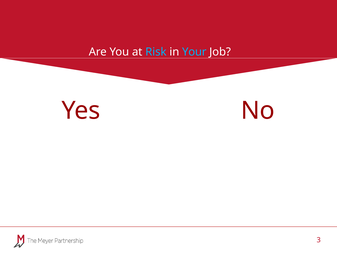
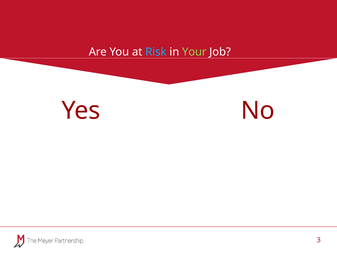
Your colour: light blue -> light green (194, 52)
